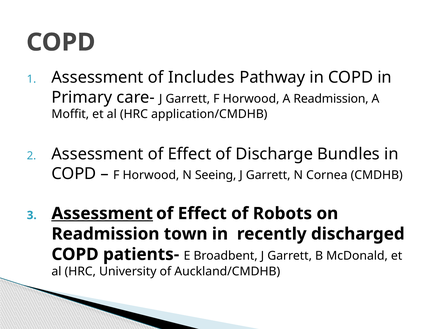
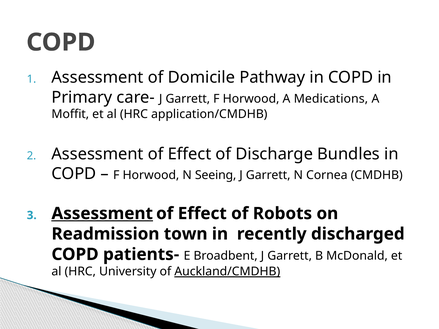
Includes: Includes -> Domicile (201, 78)
A Readmission: Readmission -> Medications (331, 99)
Auckland/CMDHB underline: none -> present (227, 272)
